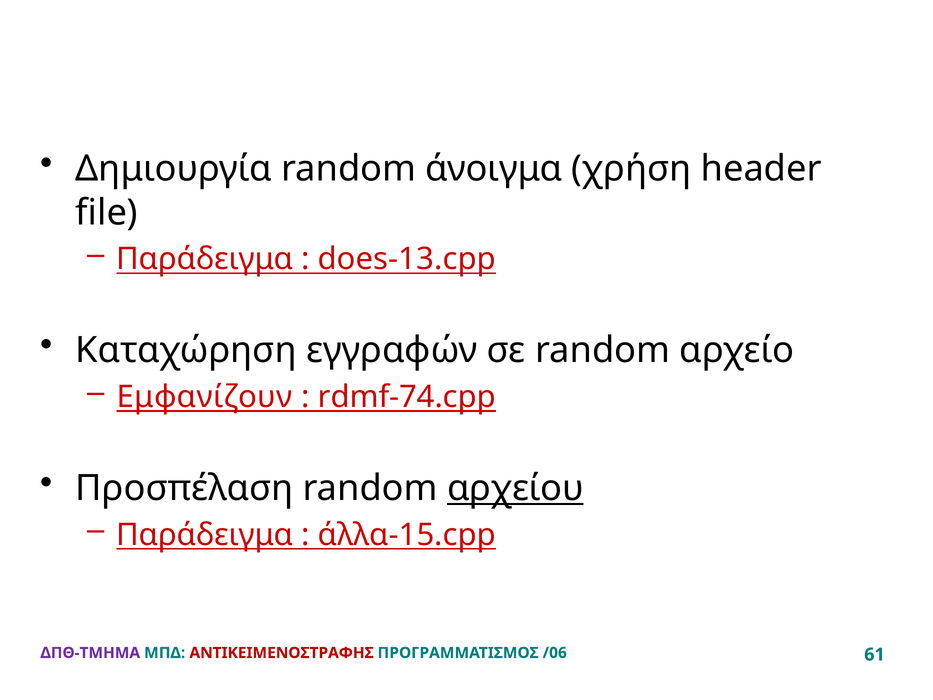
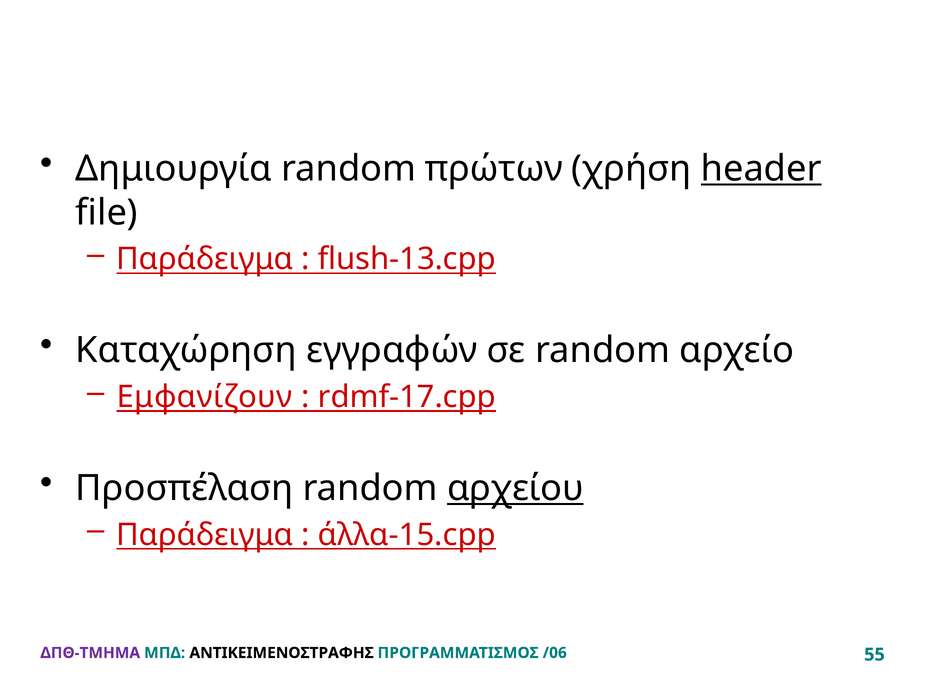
άνοιγμα: άνοιγμα -> πρώτων (494, 169)
header underline: none -> present (761, 169)
does-13.cpp: does-13.cpp -> flush-13.cpp (407, 259)
rdmf-74.cpp: rdmf-74.cpp -> rdmf-17.cpp (407, 397)
ΑΝΤΙΚΕΙΜΕΝΟΣΤΡΑΦΗΣ colour: red -> black (282, 653)
61: 61 -> 55 (874, 654)
